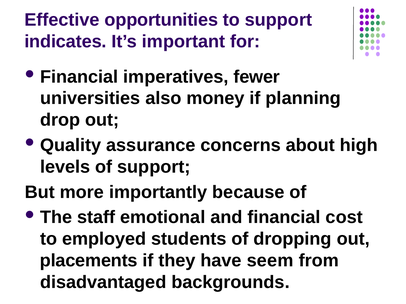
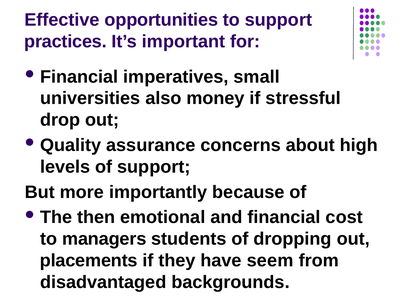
indicates: indicates -> practices (66, 42)
fewer: fewer -> small (257, 77)
planning: planning -> stressful (303, 99)
staff: staff -> then (96, 218)
employed: employed -> managers (104, 239)
